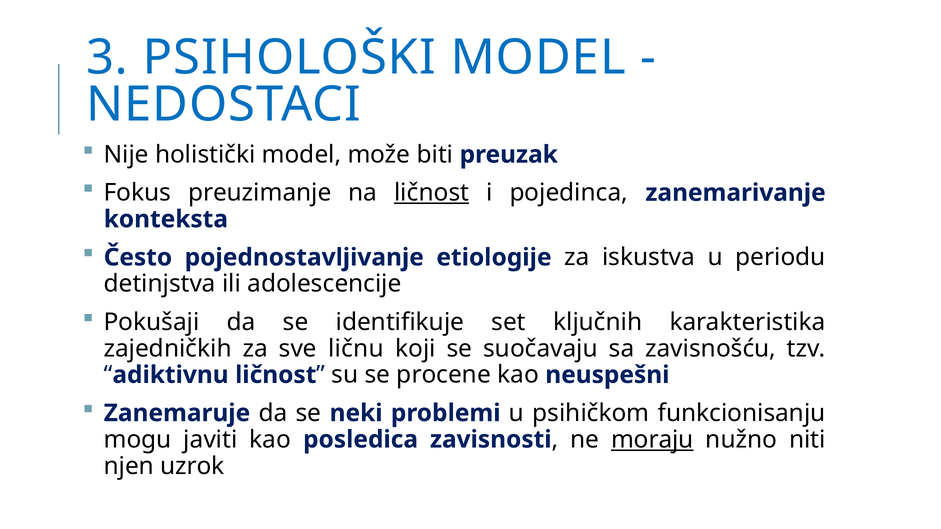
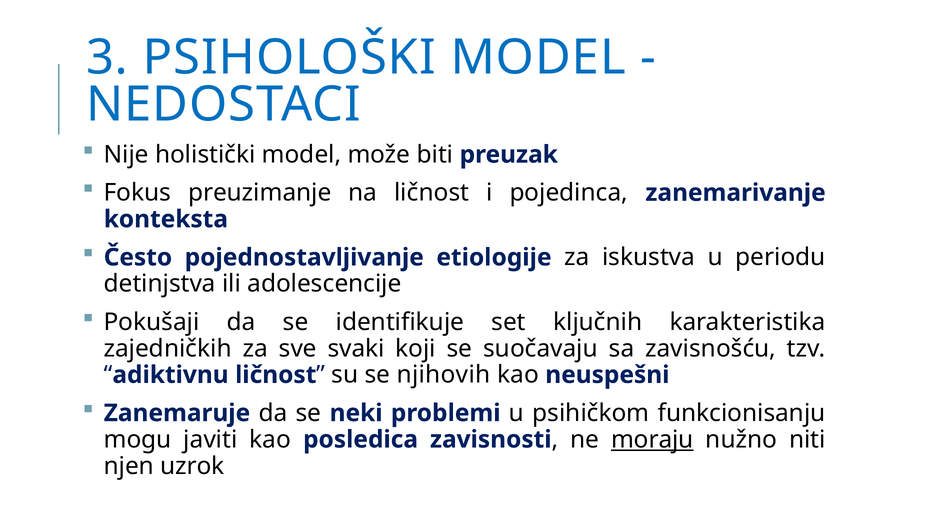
ličnost underline: present -> none (432, 193)
ličnu: ličnu -> svaki (356, 349)
procene: procene -> njihovih (444, 375)
